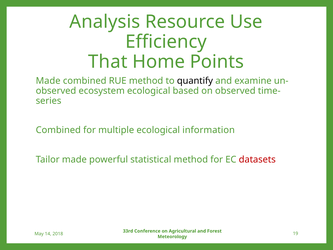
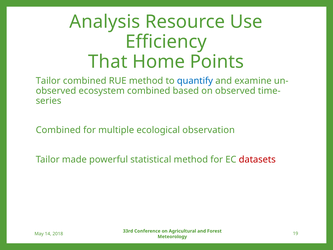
Made: Made -> Tailor (48, 81)
quantify colour: black -> blue (195, 81)
ecosystem ecological: ecological -> combined (149, 91)
information: information -> observation (209, 130)
